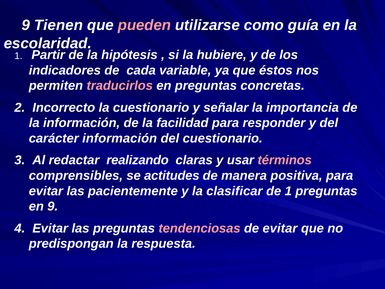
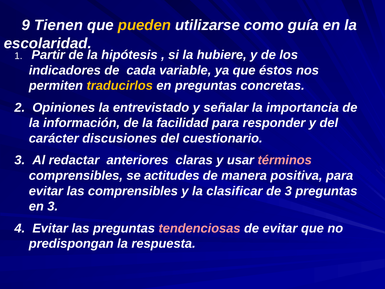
pueden colour: pink -> yellow (144, 25)
traducirlos colour: pink -> yellow (120, 86)
Incorrecto: Incorrecto -> Opiniones (64, 107)
la cuestionario: cuestionario -> entrevistado (151, 107)
carácter información: información -> discusiones (120, 138)
realizando: realizando -> anteriores (138, 160)
las pacientemente: pacientemente -> comprensibles (133, 191)
de 1: 1 -> 3 (288, 191)
en 9: 9 -> 3 (53, 206)
